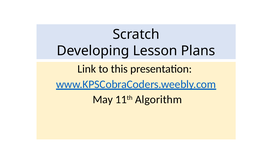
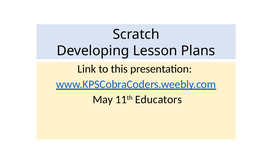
Algorithm: Algorithm -> Educators (158, 99)
